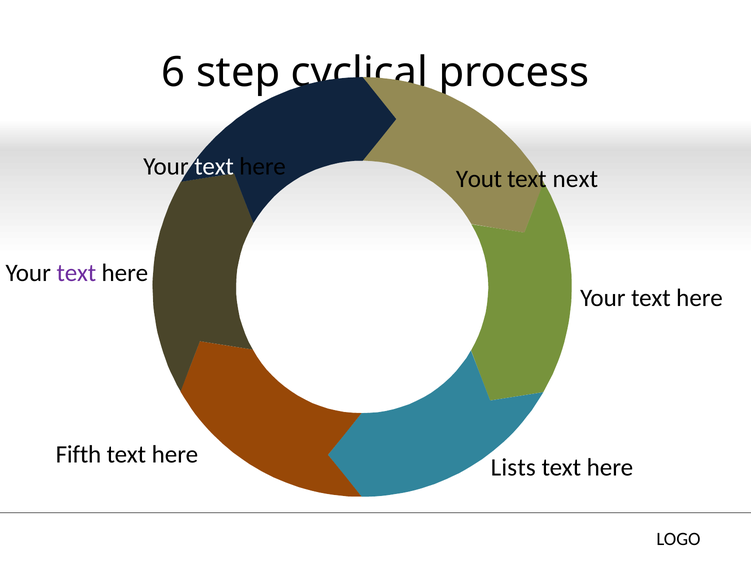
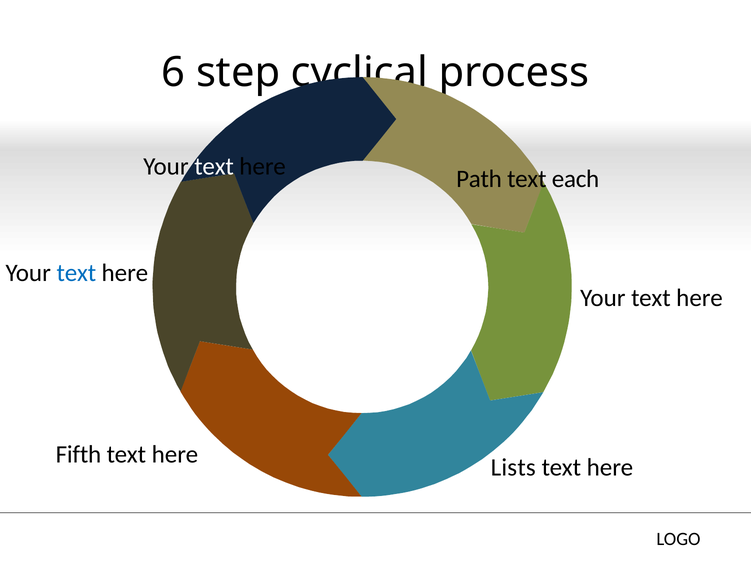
Yout: Yout -> Path (479, 179)
next: next -> each (576, 179)
text colour: purple -> blue (76, 273)
